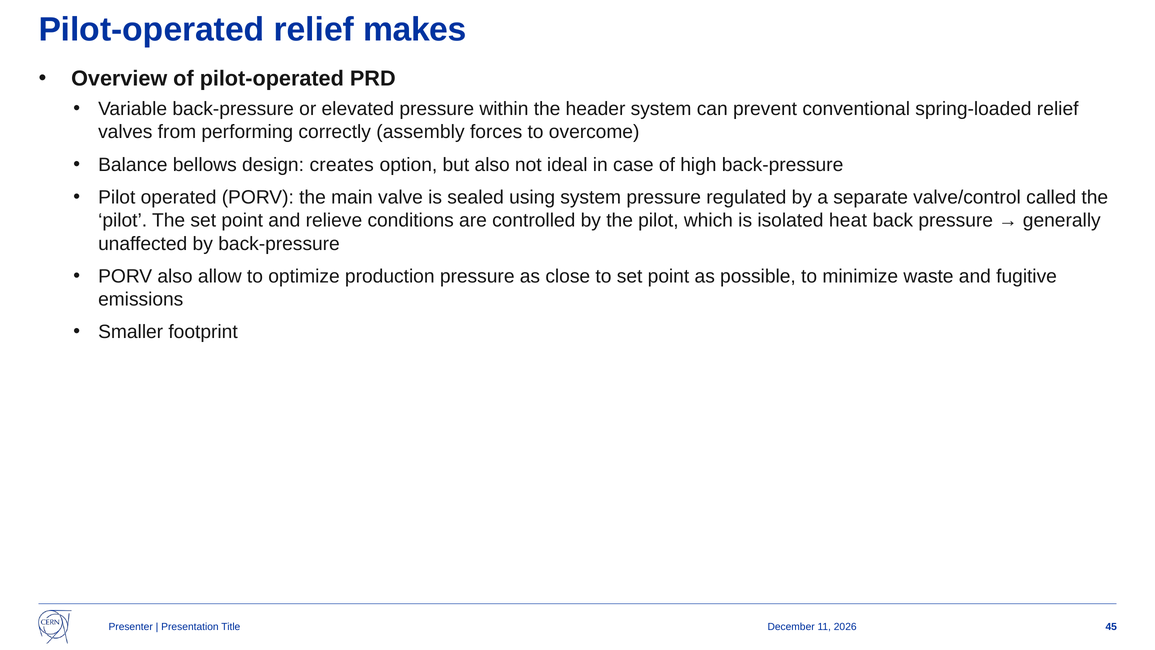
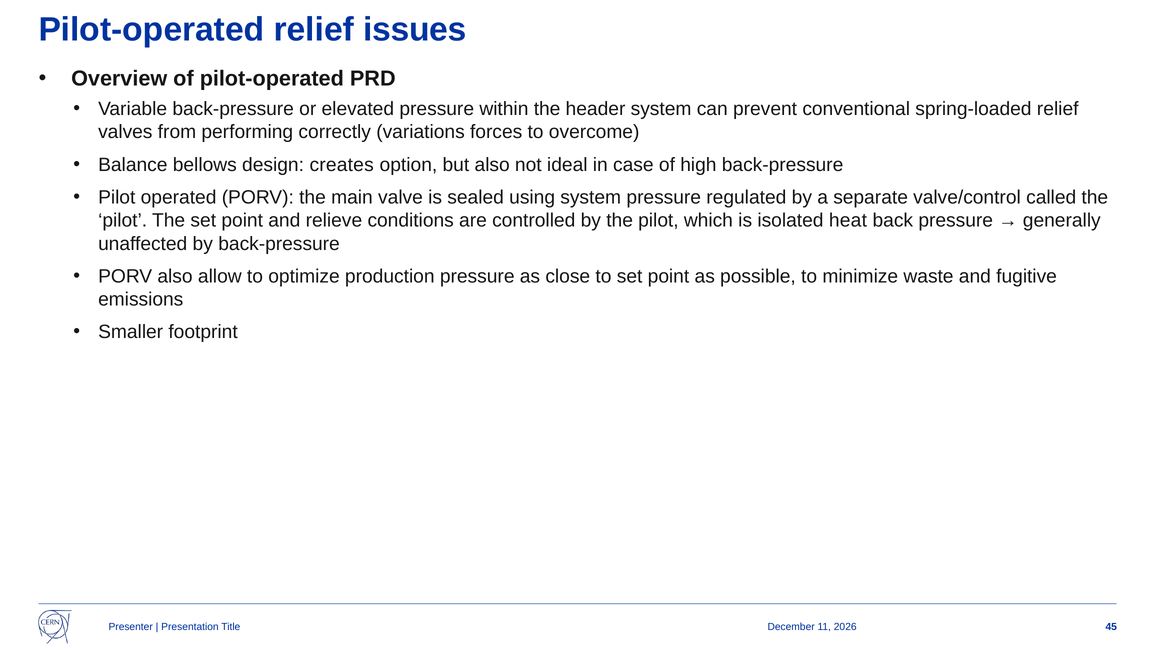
makes: makes -> issues (415, 29)
assembly: assembly -> variations (421, 132)
